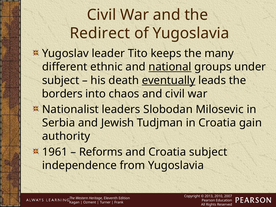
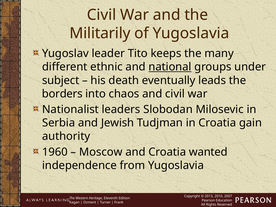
Redirect: Redirect -> Militarily (100, 33)
eventually underline: present -> none (169, 80)
1961: 1961 -> 1960 (55, 152)
Reforms: Reforms -> Moscow (101, 152)
Croatia subject: subject -> wanted (208, 152)
